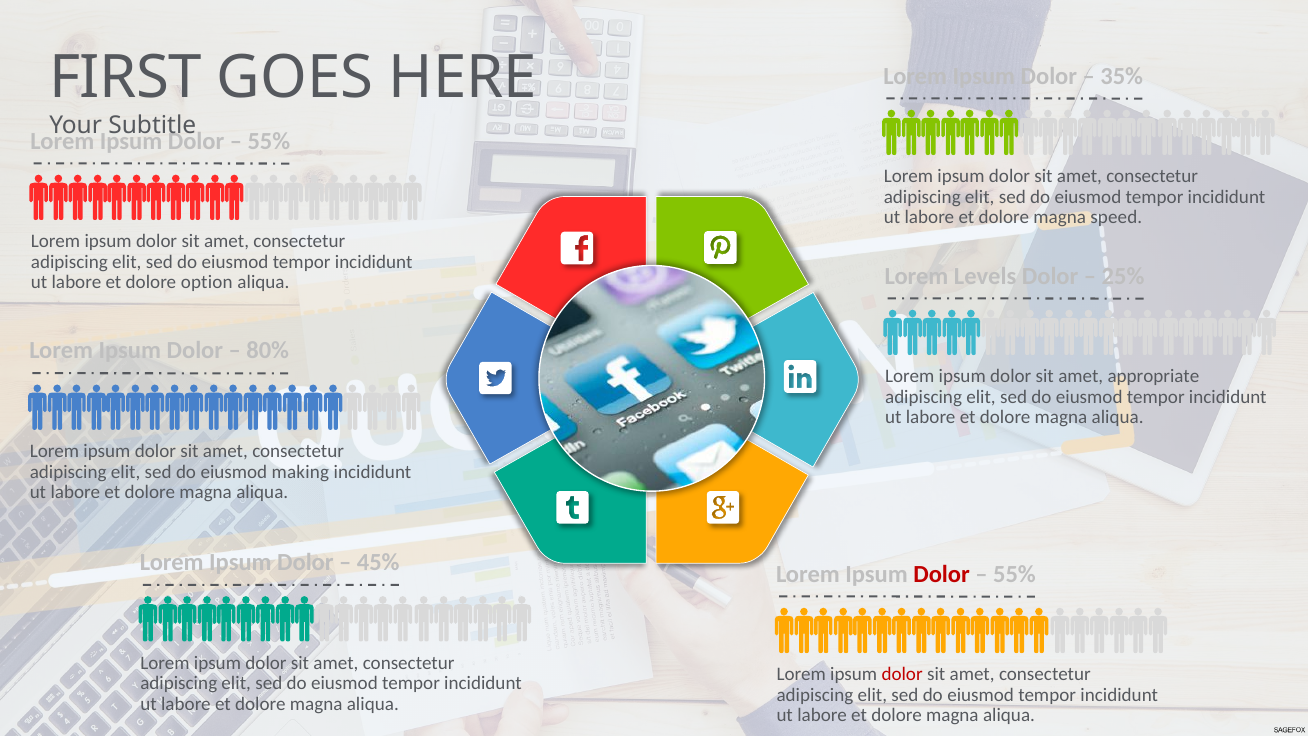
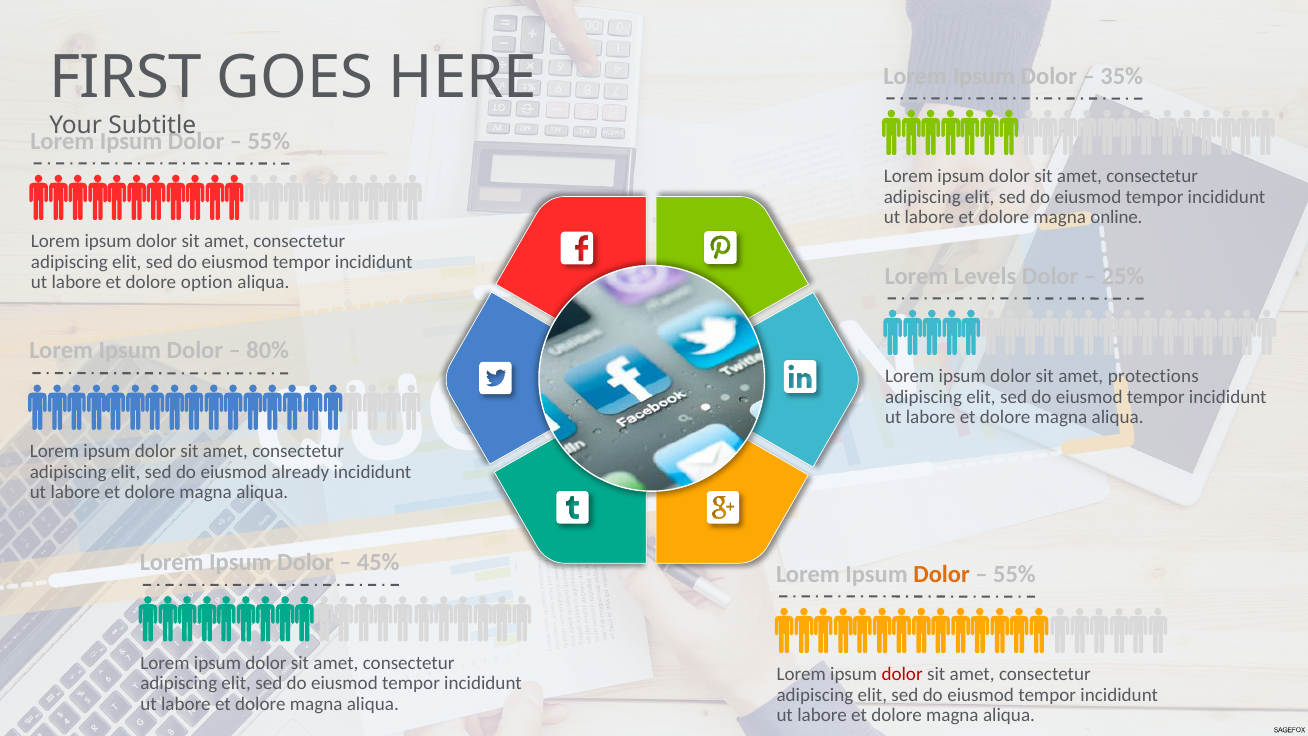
speed: speed -> online (1116, 217)
appropriate: appropriate -> protections (1153, 376)
making: making -> already (300, 472)
Dolor colour: red -> orange (942, 574)
